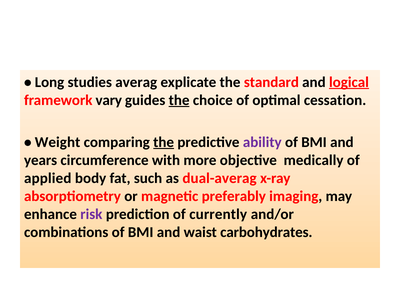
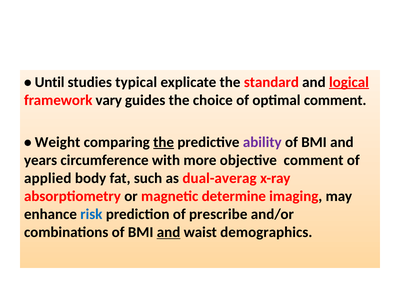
Long: Long -> Until (50, 82)
averag: averag -> typical (136, 82)
the underline: present -> none (179, 100)
optimal cessation: cessation -> comment (335, 100)
objective medically: medically -> comment (314, 160)
preferably: preferably -> determine (234, 196)
risk colour: purple -> blue (91, 214)
currently: currently -> prescribe (218, 214)
and underline: none -> present (169, 232)
carbohydrates: carbohydrates -> demographics (266, 232)
